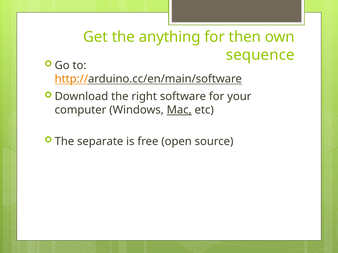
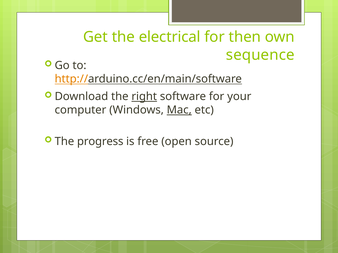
anything: anything -> electrical (170, 37)
right underline: none -> present (144, 97)
separate: separate -> progress (100, 142)
